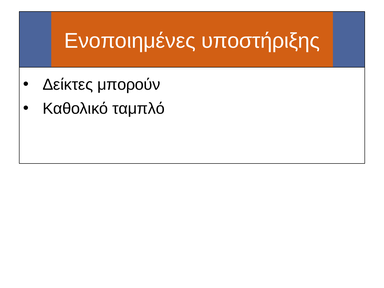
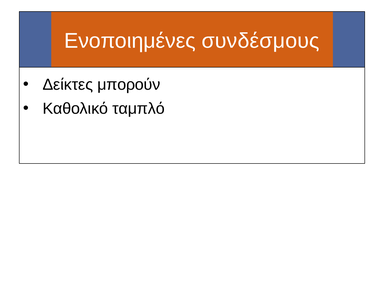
υποστήριξης: υποστήριξης -> συνδέσμους (260, 41)
